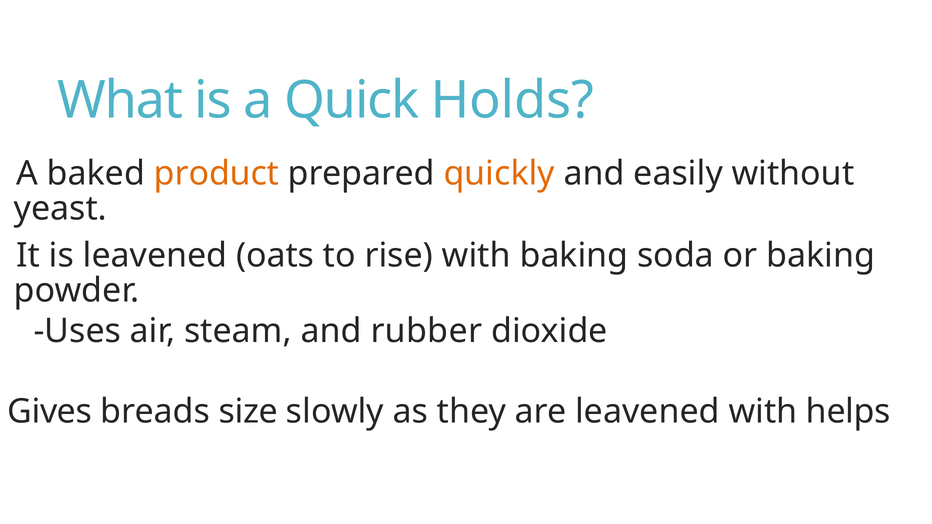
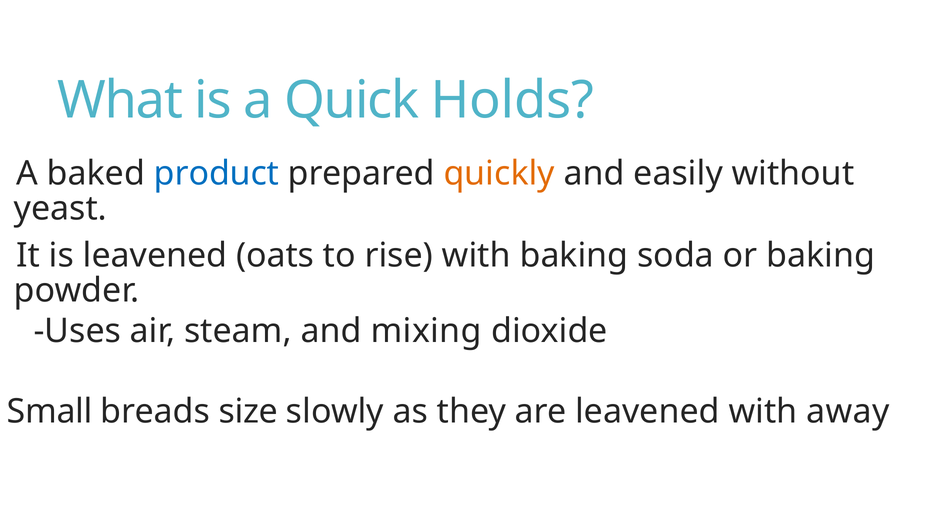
product colour: orange -> blue (217, 174)
rubber: rubber -> mixing (426, 331)
Gives: Gives -> Small (50, 412)
helps: helps -> away (848, 412)
